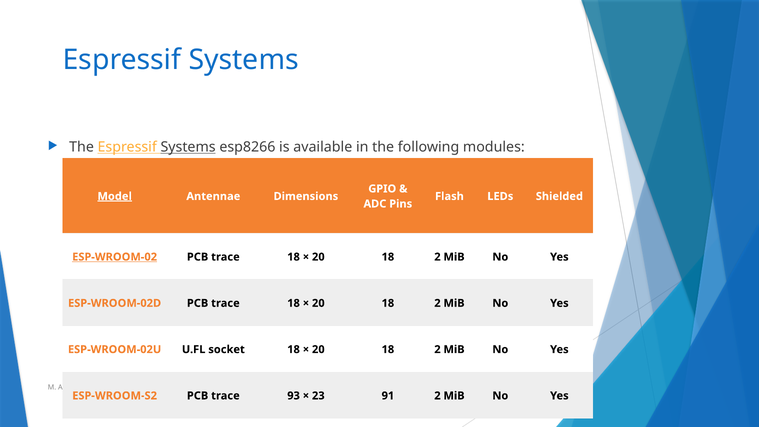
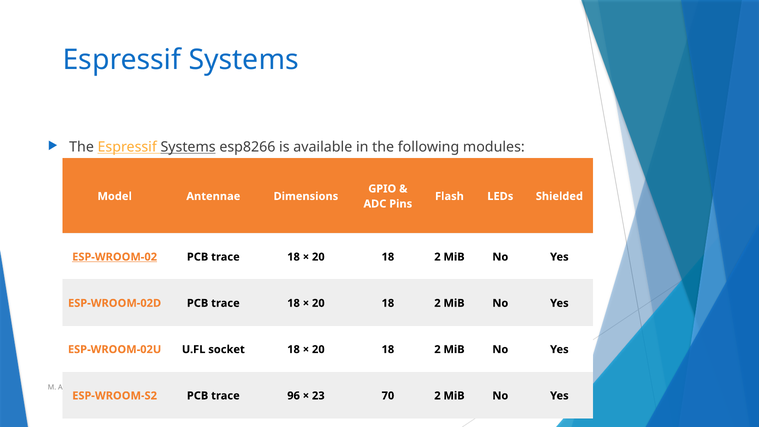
Model underline: present -> none (115, 196)
93: 93 -> 96 (294, 396)
91: 91 -> 70 (388, 396)
